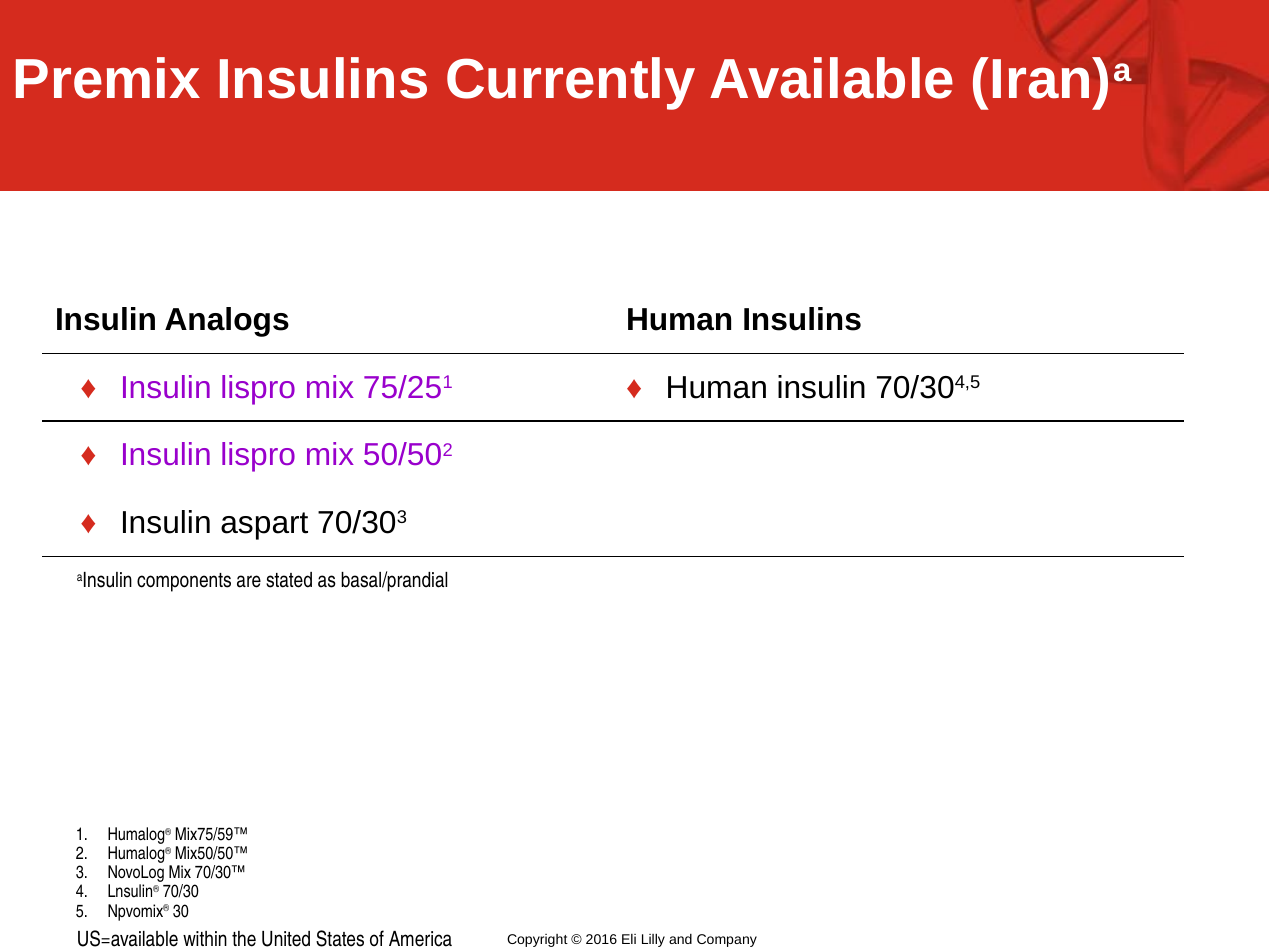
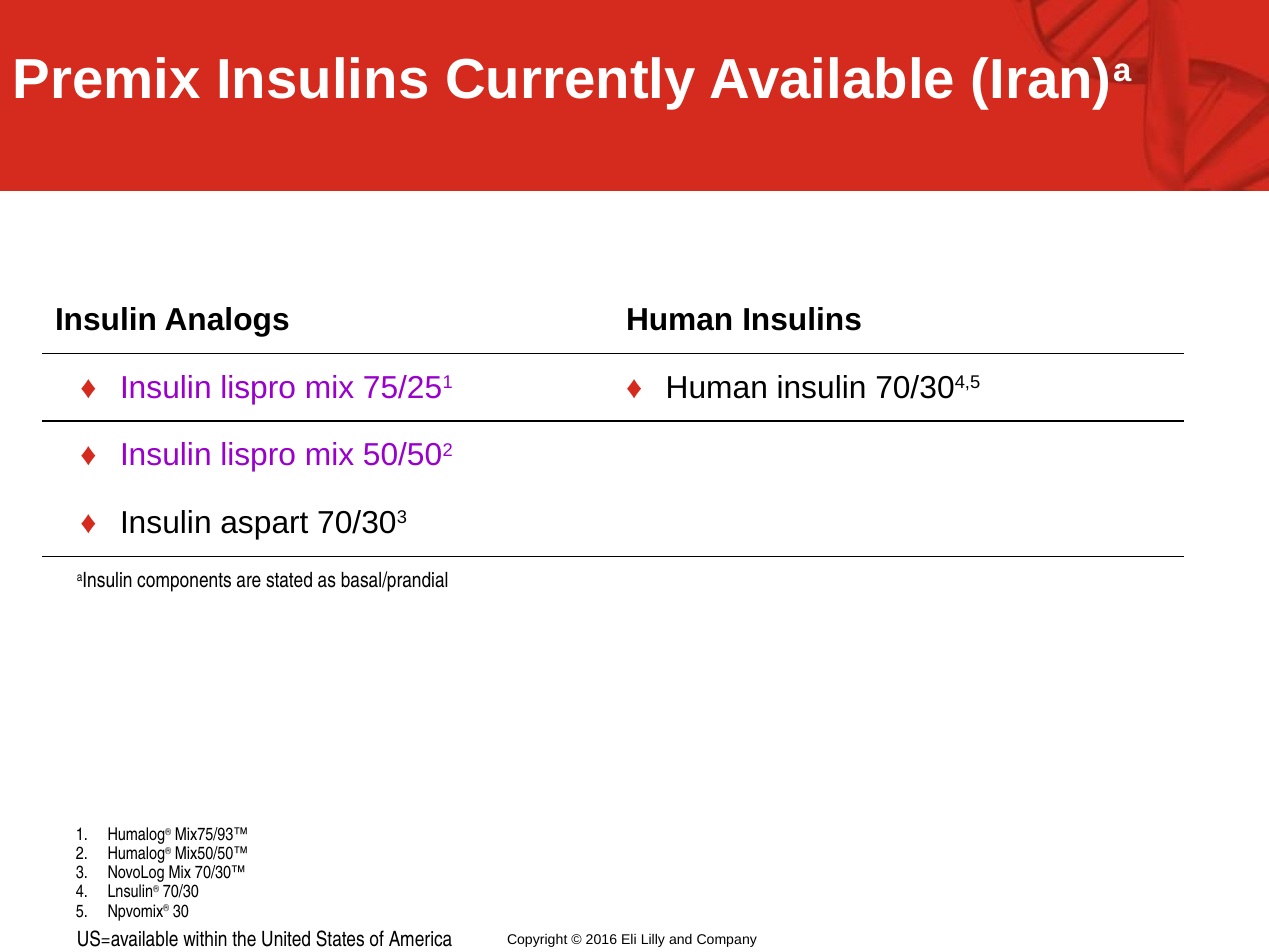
Mix75/59™: Mix75/59™ -> Mix75/93™ (211, 835)
